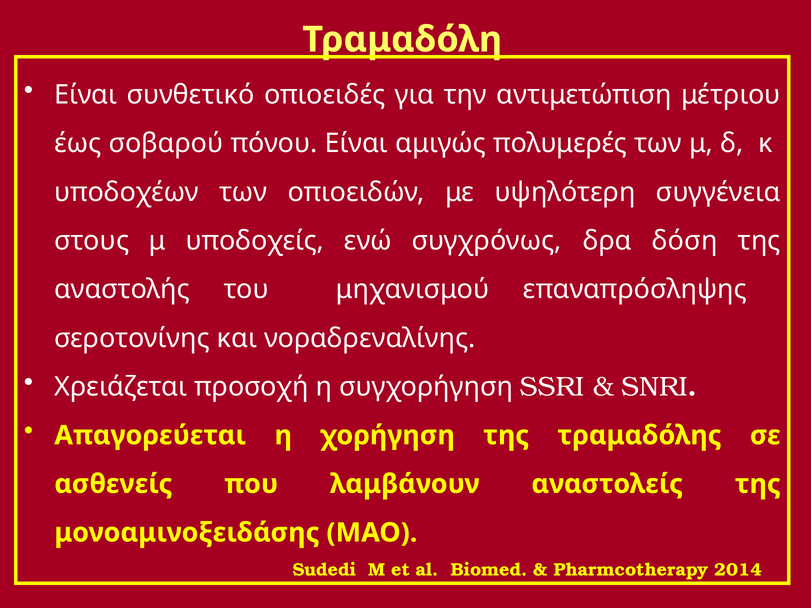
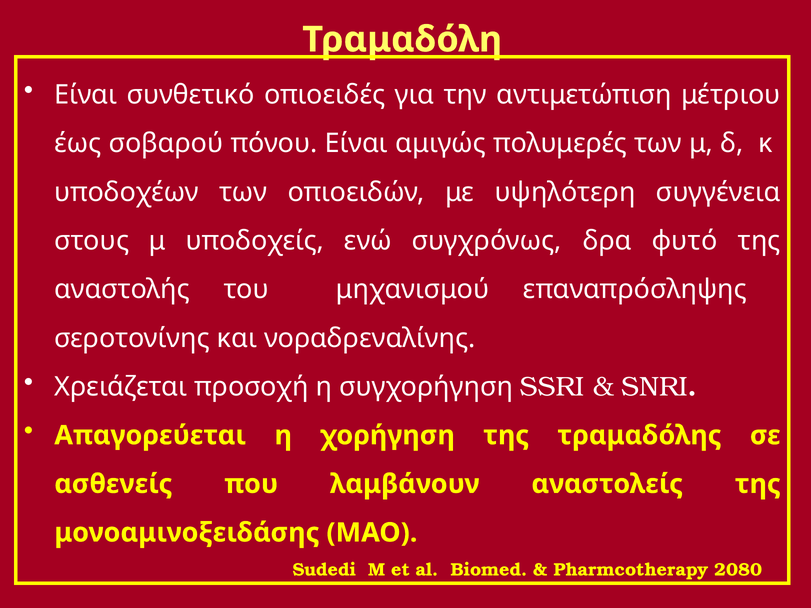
δόση: δόση -> φυτό (685, 241)
2014: 2014 -> 2080 (738, 570)
